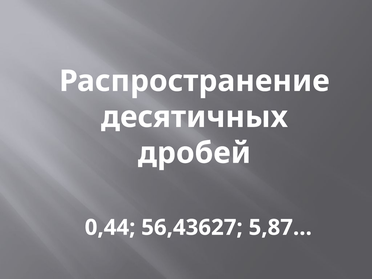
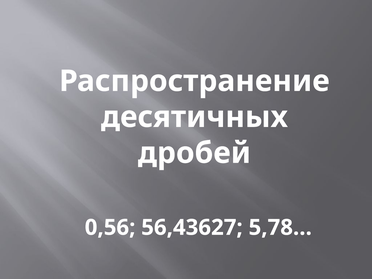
0,44: 0,44 -> 0,56 (110, 227)
5,87…: 5,87… -> 5,78… (280, 227)
